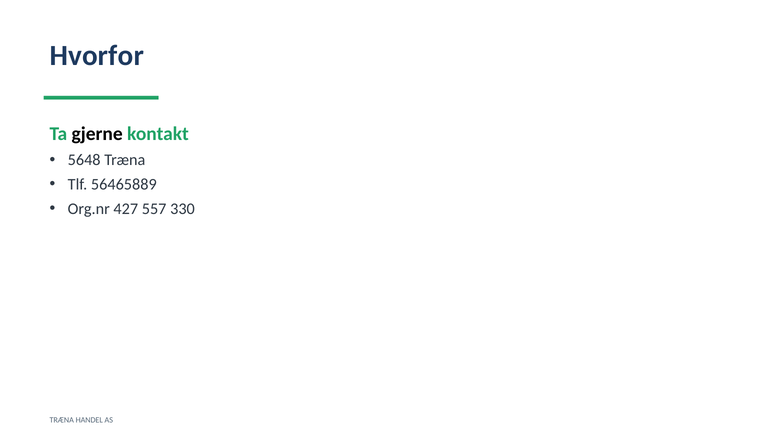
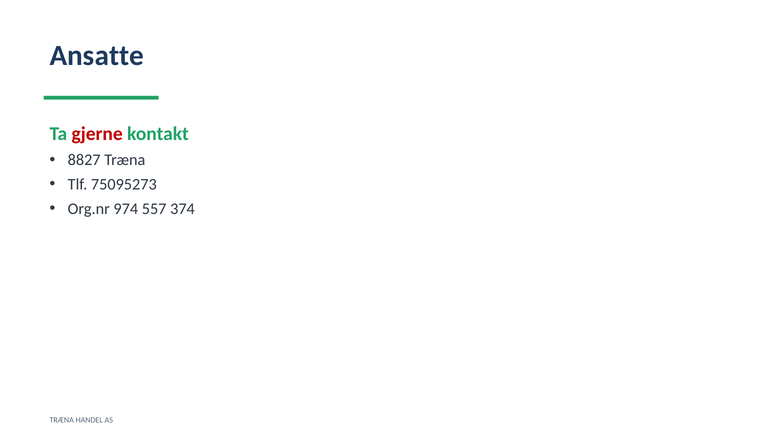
Hvorfor: Hvorfor -> Ansatte (97, 56)
gjerne colour: black -> red (97, 134)
5648: 5648 -> 8827 (84, 160)
56465889: 56465889 -> 75095273 (124, 184)
427: 427 -> 974 (126, 209)
330: 330 -> 374 (182, 209)
